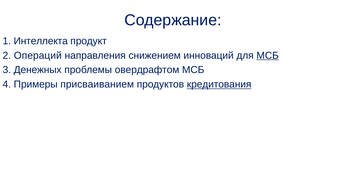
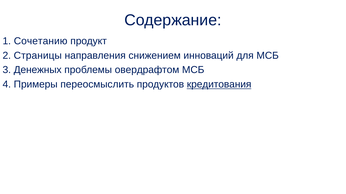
Интеллекта: Интеллекта -> Сочетанию (41, 41)
Операций: Операций -> Страницы (38, 56)
МСБ underline: present -> none (268, 56)
присваиванием: присваиванием -> переосмыслить (97, 85)
